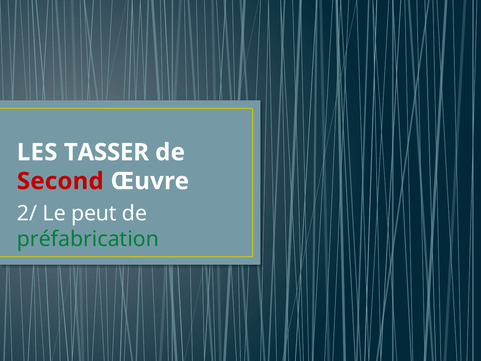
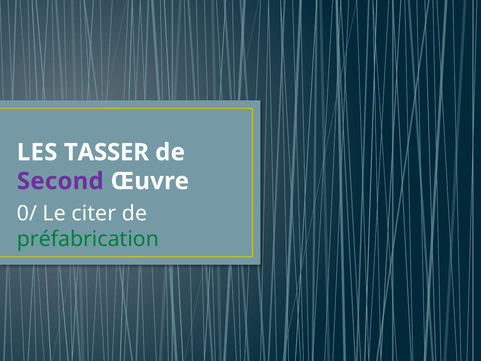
Second colour: red -> purple (60, 181)
2/: 2/ -> 0/ (27, 213)
peut: peut -> citer (94, 213)
